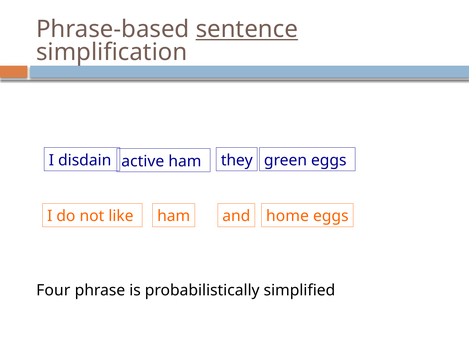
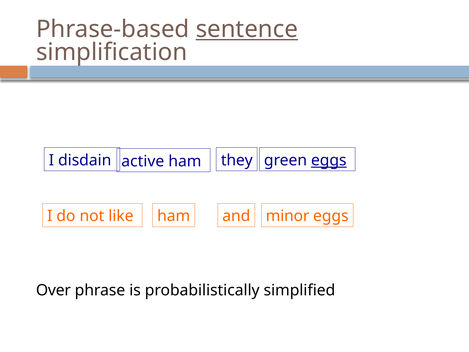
eggs underline: none -> present (329, 160)
home: home -> minor (288, 216)
Four: Four -> Over (53, 290)
